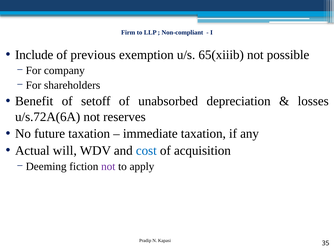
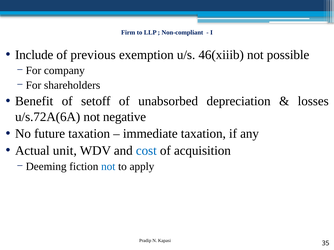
65(xiiib: 65(xiiib -> 46(xiiib (221, 55)
reserves: reserves -> negative (125, 117)
will: will -> unit (65, 151)
not colour: purple -> blue (108, 167)
